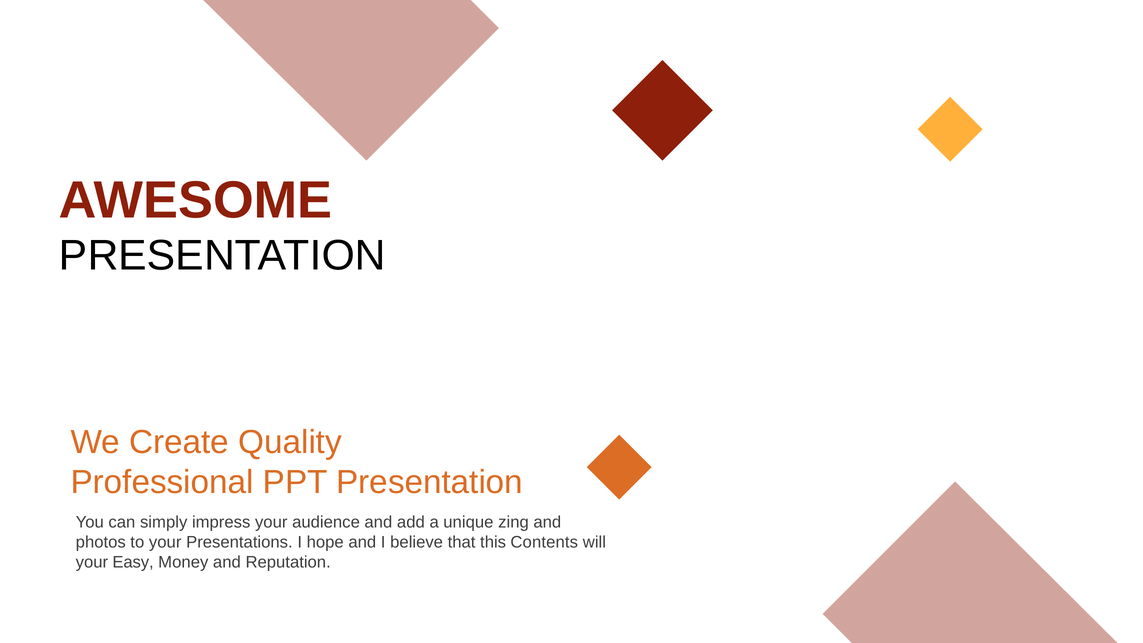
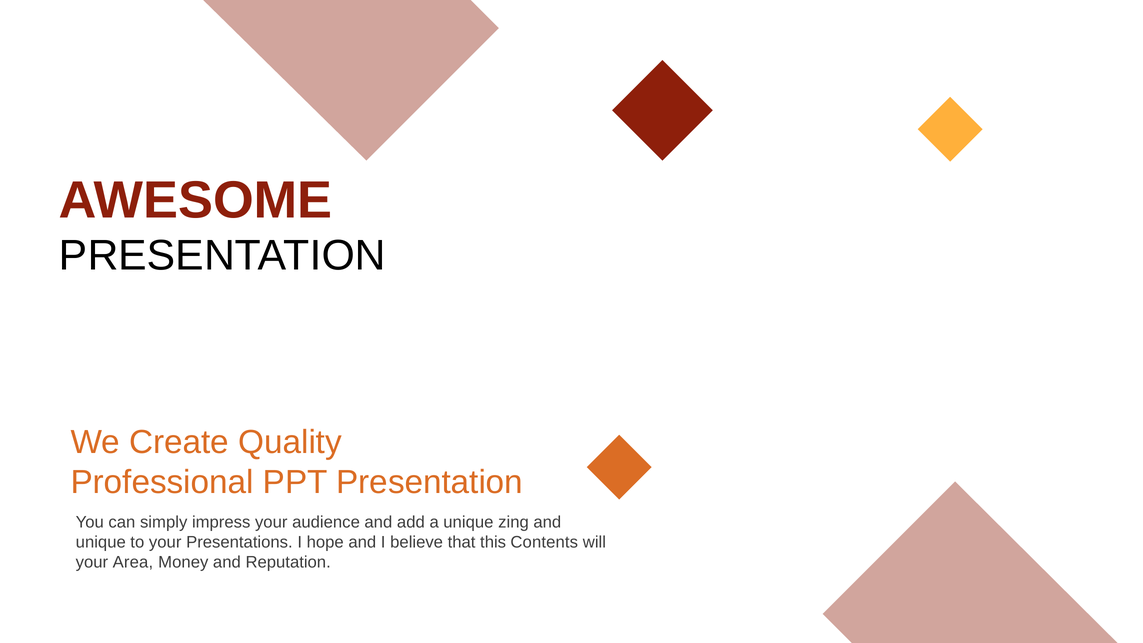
photos: photos -> unique (101, 542)
Easy: Easy -> Area (133, 562)
